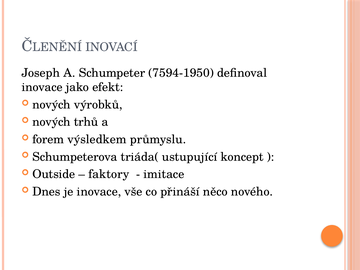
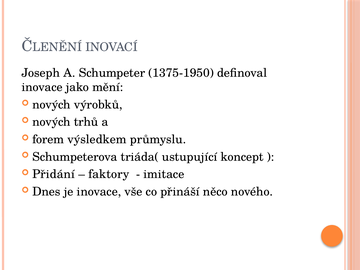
7594-1950: 7594-1950 -> 1375-1950 (181, 73)
efekt: efekt -> mění (108, 87)
Outside: Outside -> Přidání (54, 174)
